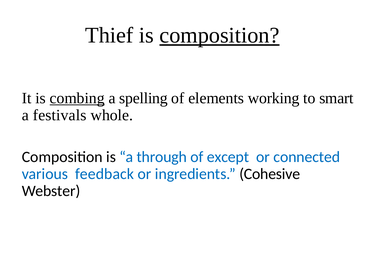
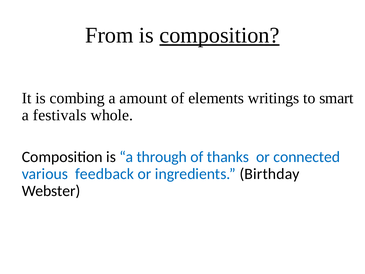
Thief: Thief -> From (109, 35)
combing underline: present -> none (77, 98)
spelling: spelling -> amount (143, 98)
working: working -> writings (274, 98)
except: except -> thanks (228, 157)
Cohesive: Cohesive -> Birthday (270, 174)
